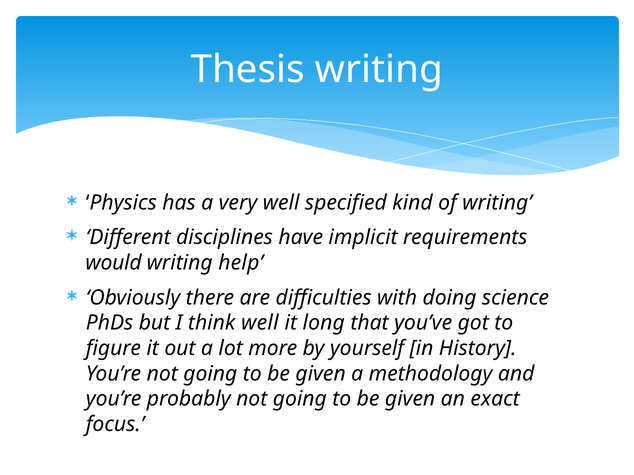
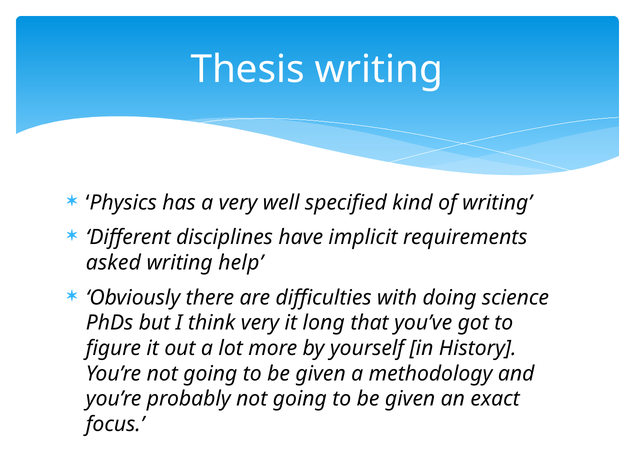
would: would -> asked (113, 263)
think well: well -> very (260, 323)
